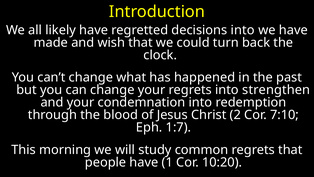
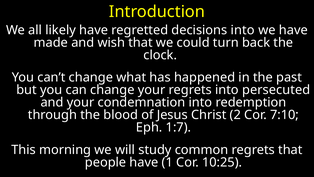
strengthen: strengthen -> persecuted (276, 90)
10:20: 10:20 -> 10:25 (222, 162)
